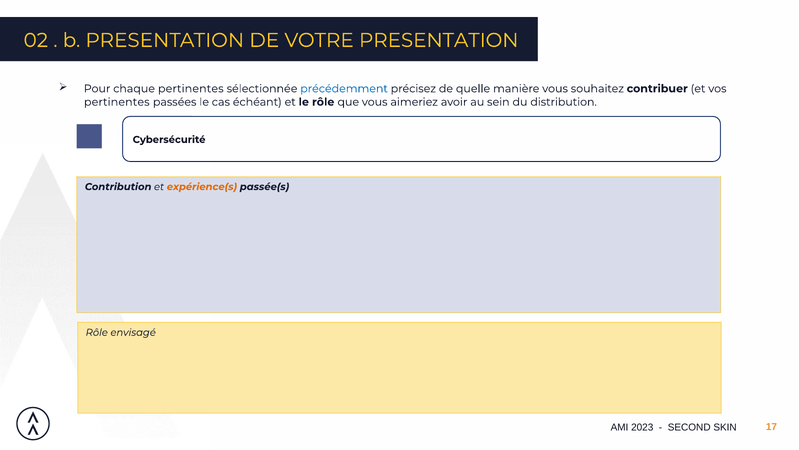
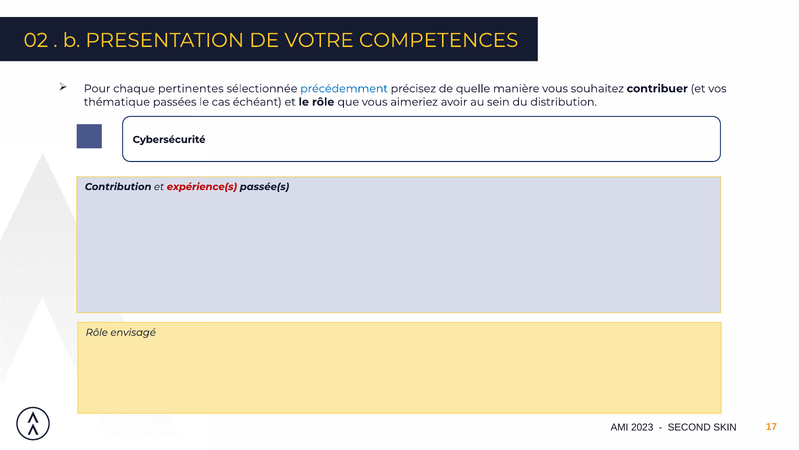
VOTRE PRESENTATION: PRESENTATION -> COMPETENCES (439, 40)
pertinentes: pertinentes -> thématique (117, 102)
expérience(s colour: orange -> red (202, 187)
